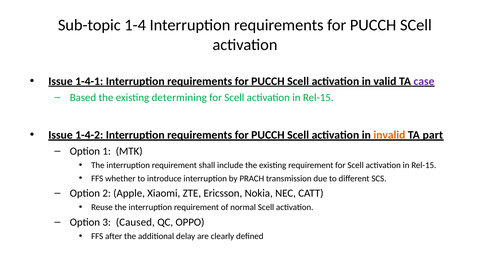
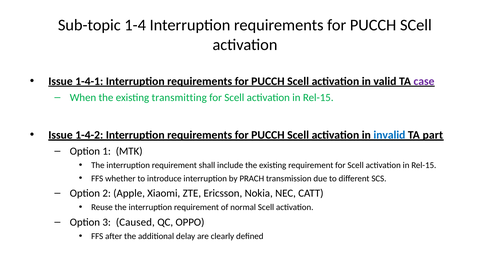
Based: Based -> When (83, 98)
determining: determining -> transmitting (179, 98)
invalid colour: orange -> blue (389, 135)
